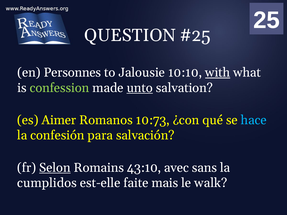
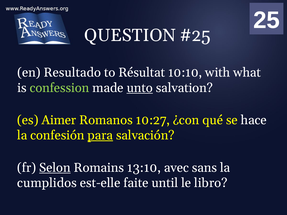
Personnes: Personnes -> Resultado (72, 73)
Jalousie: Jalousie -> Résultat (142, 73)
with underline: present -> none (218, 73)
10:73: 10:73 -> 10:27 (153, 120)
hace colour: light blue -> white (254, 120)
para underline: none -> present (100, 136)
43:10: 43:10 -> 13:10 (144, 168)
mais: mais -> until (165, 183)
walk: walk -> libro (211, 183)
